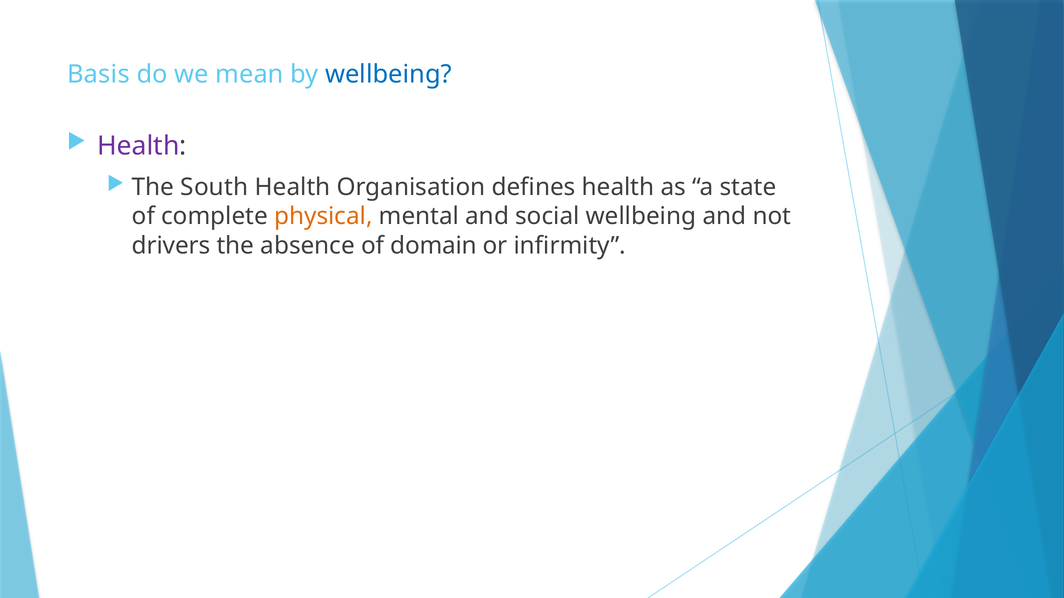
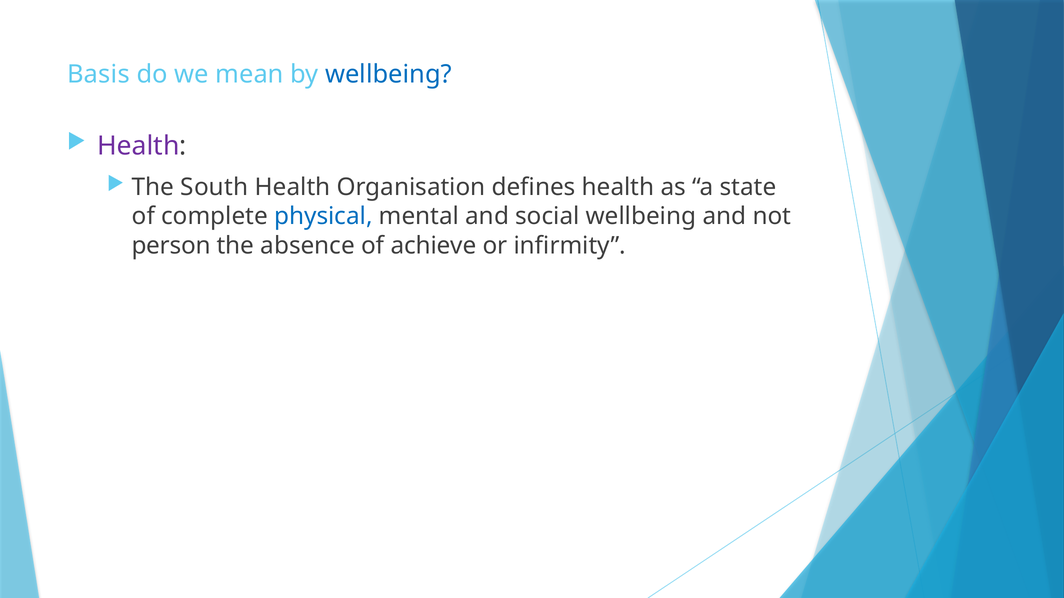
physical colour: orange -> blue (323, 217)
drivers: drivers -> person (171, 246)
domain: domain -> achieve (433, 246)
